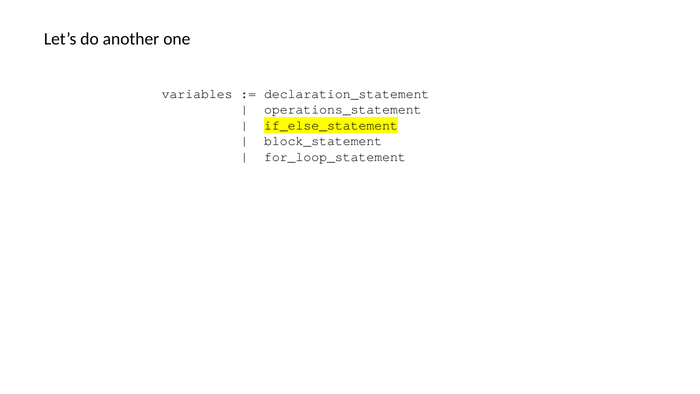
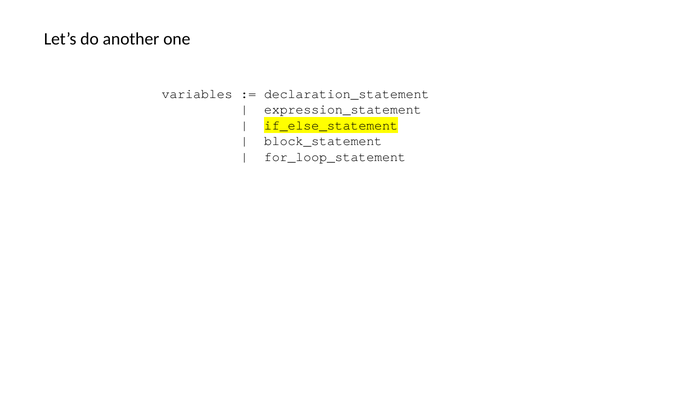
operations_statement: operations_statement -> expression_statement (343, 109)
